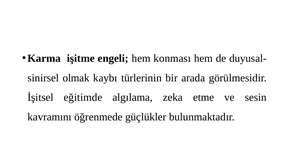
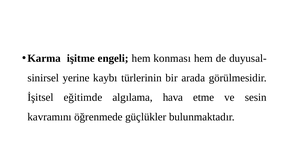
olmak: olmak -> yerine (76, 78)
zeka: zeka -> hava (173, 97)
